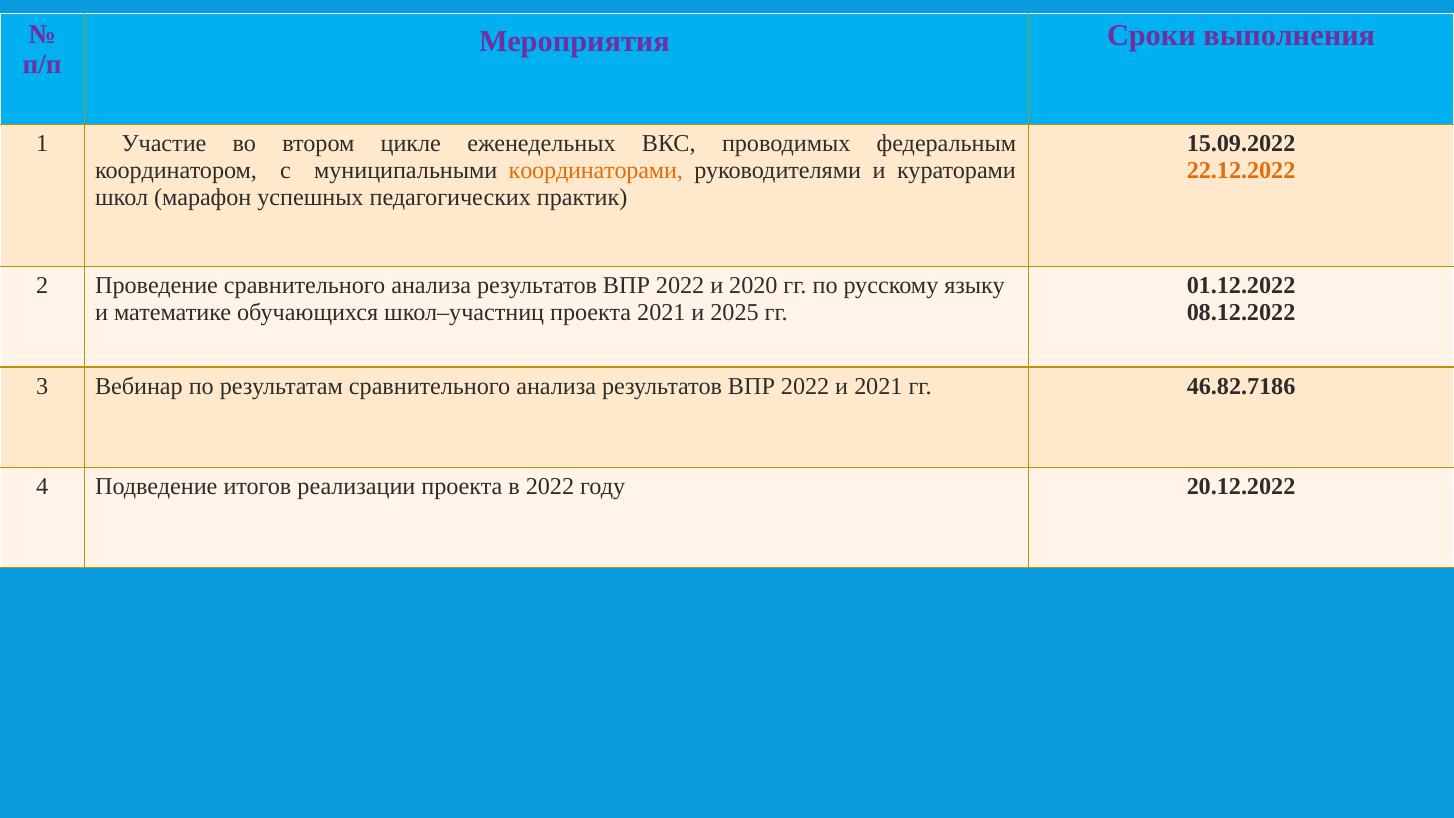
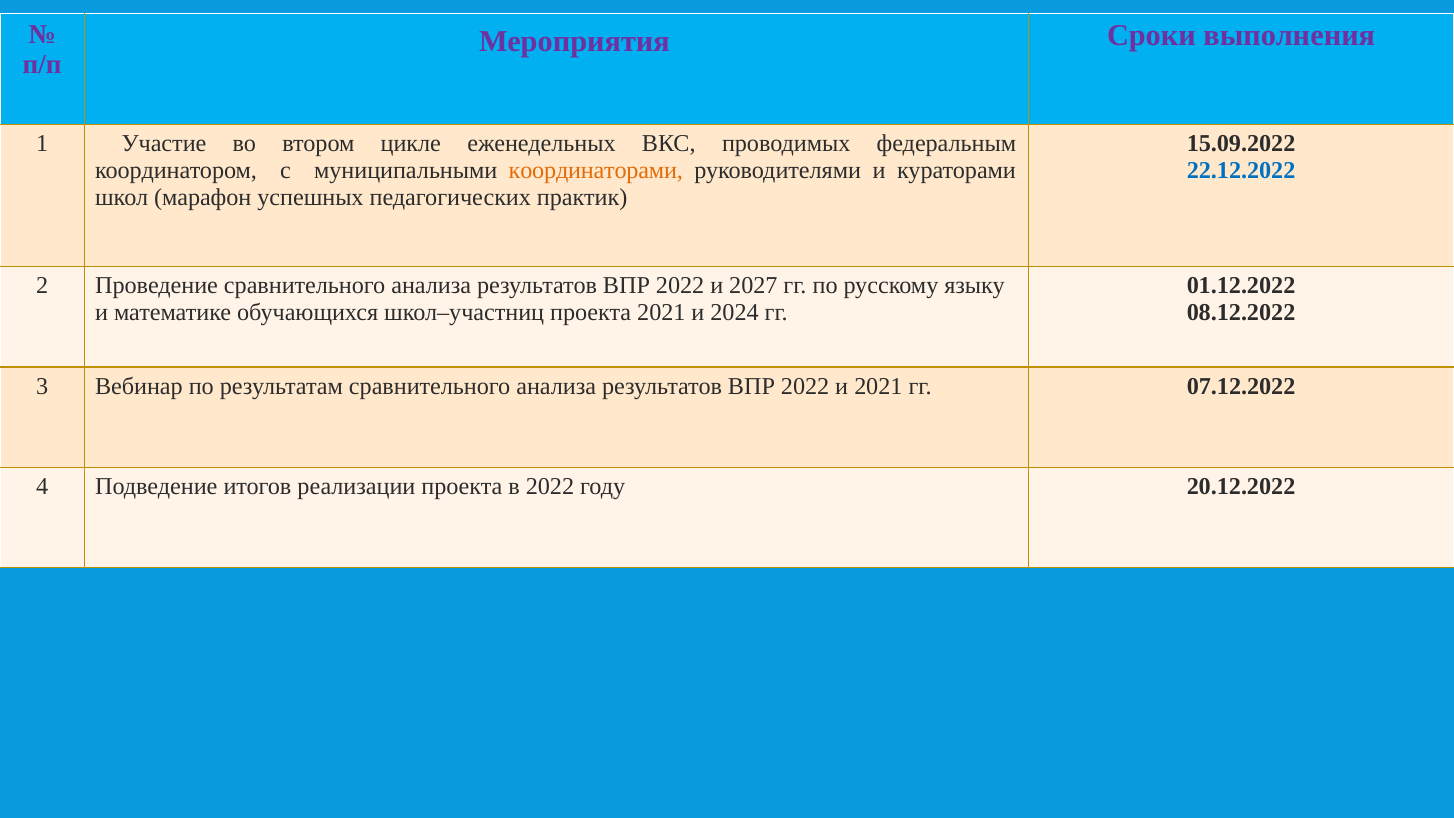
22.12.2022 colour: orange -> blue (1241, 170)
2020: 2020 -> 2027 (753, 286)
2025: 2025 -> 2024 (735, 313)
46.82.7186: 46.82.7186 -> 07.12.2022 (1241, 386)
